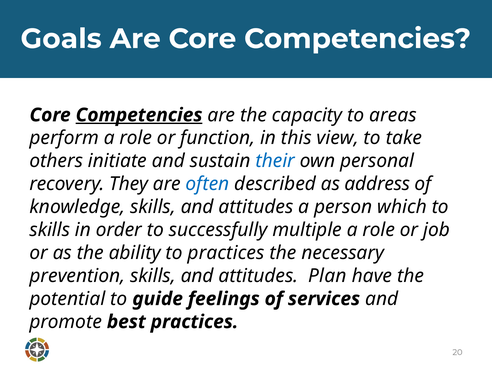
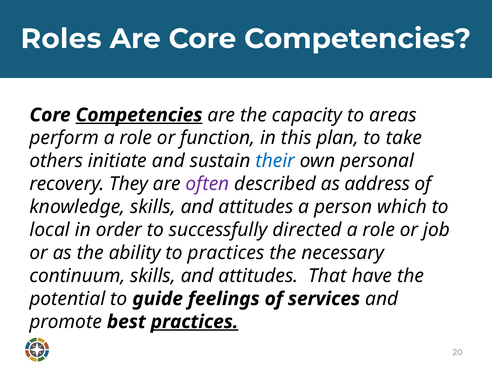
Goals: Goals -> Roles (61, 39)
view: view -> plan (338, 138)
often colour: blue -> purple (207, 184)
skills: skills -> local (50, 230)
multiple: multiple -> directed (307, 230)
prevention: prevention -> continuum (77, 276)
Plan: Plan -> That (327, 276)
practices underline: none -> present (194, 322)
